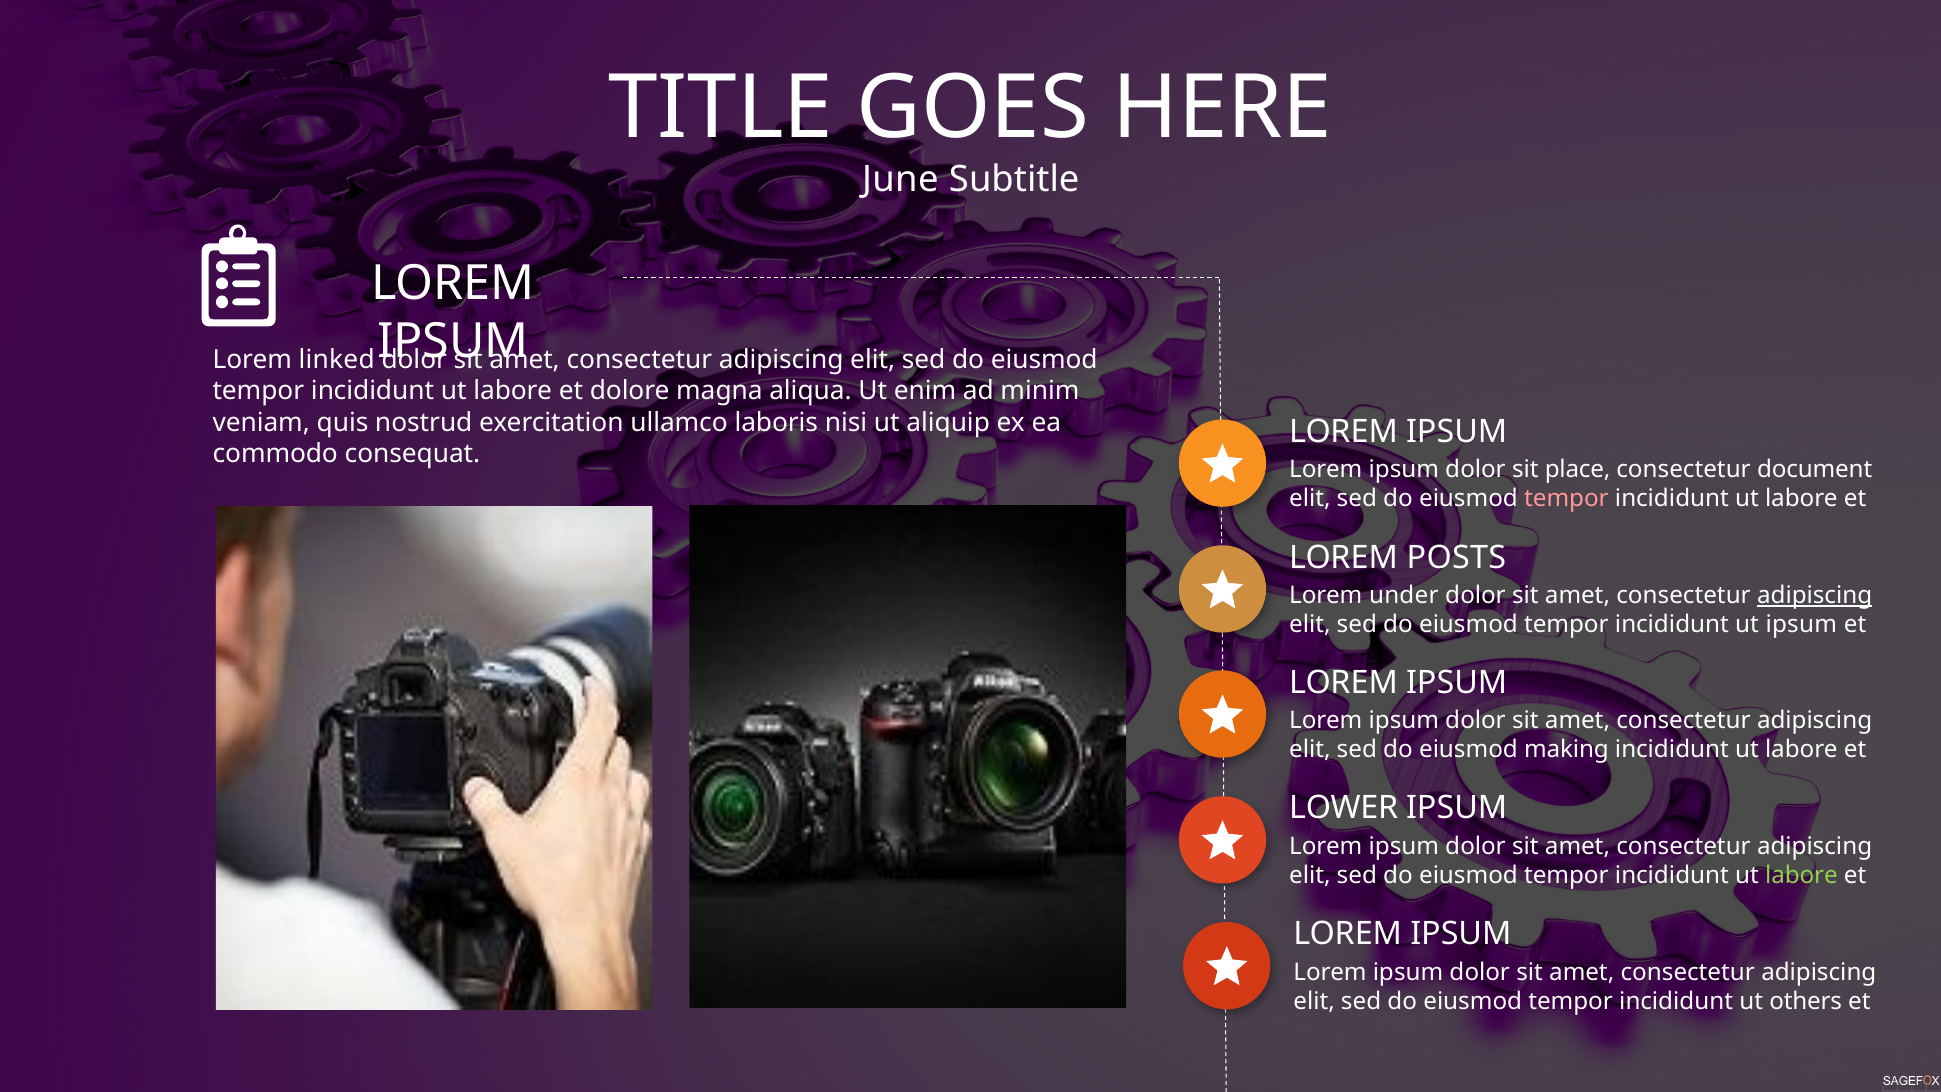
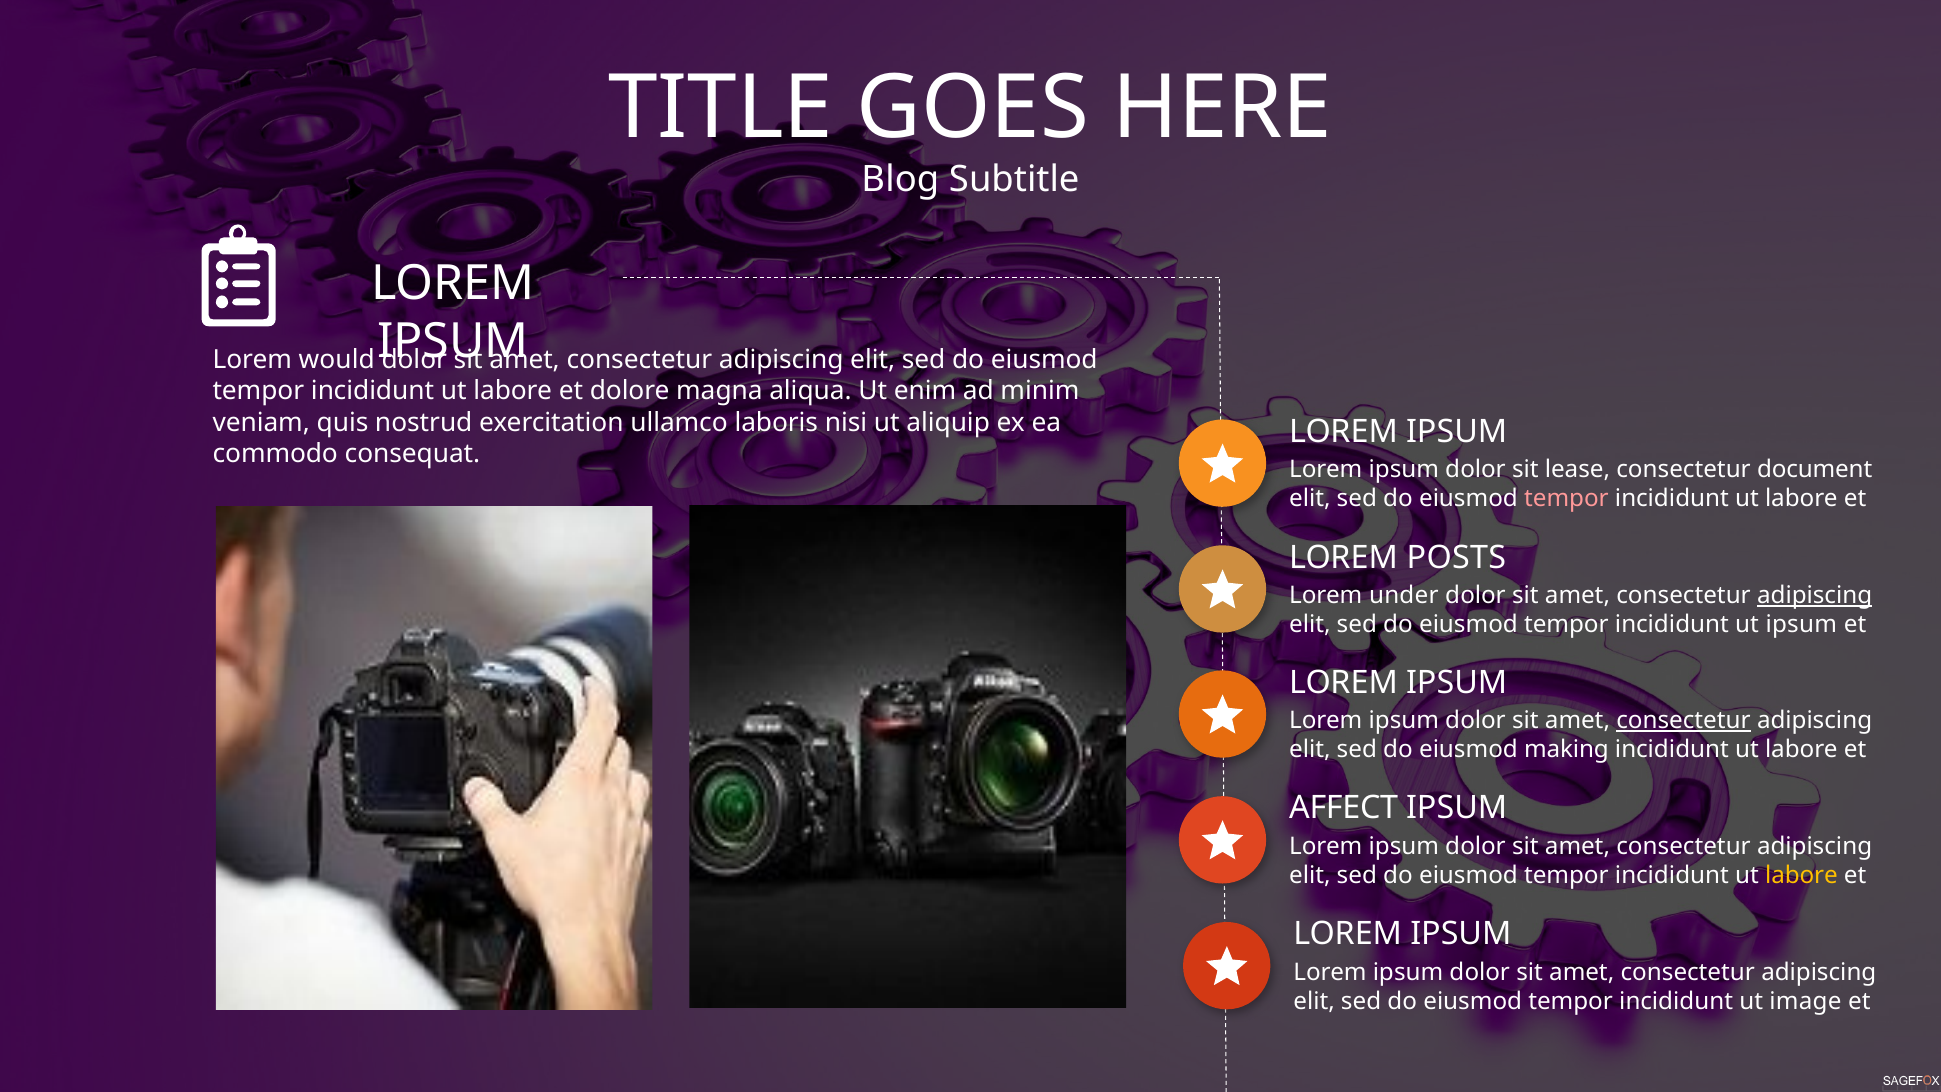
June: June -> Blog (900, 179)
linked: linked -> would (337, 359)
place: place -> lease (1577, 470)
consectetur underline: none -> present (1683, 721)
LOWER: LOWER -> AFFECT (1344, 808)
labore colour: light green -> yellow (1801, 876)
others: others -> image (1805, 1001)
